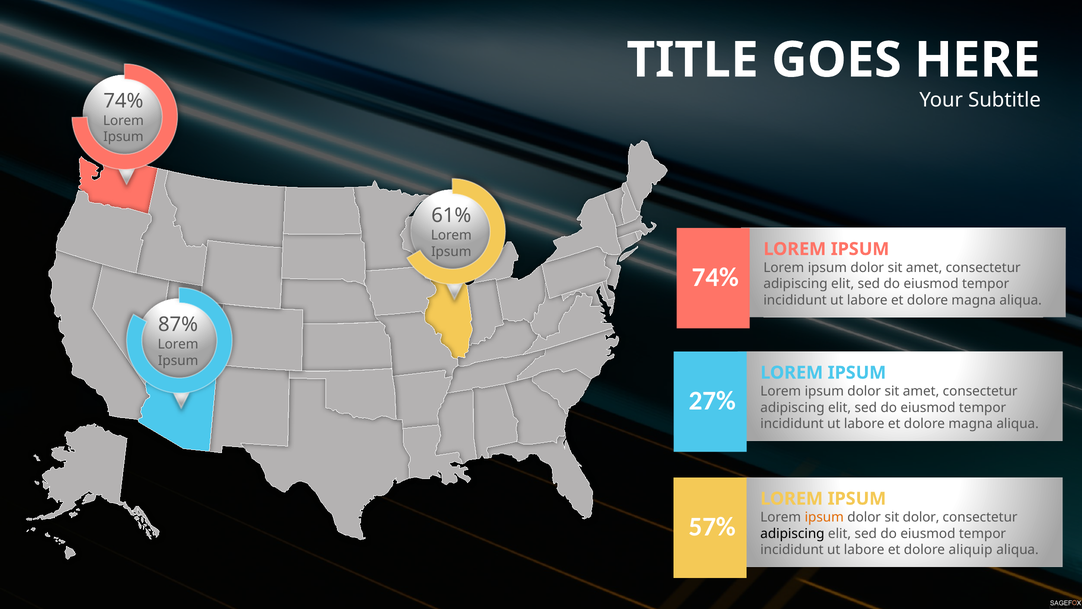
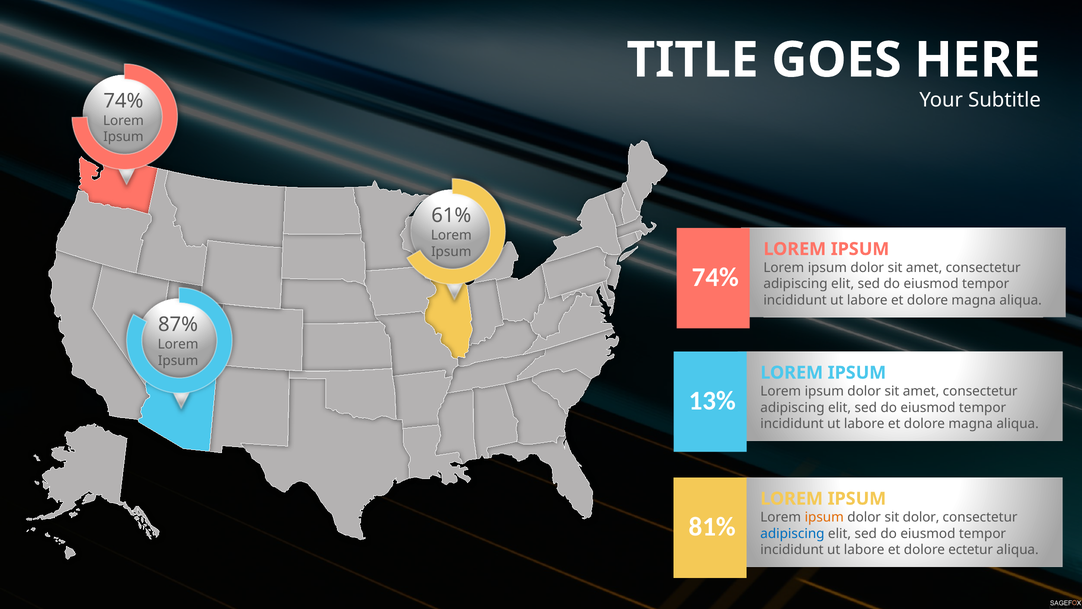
27%: 27% -> 13% (712, 401)
57%: 57% -> 81% (712, 526)
adipiscing colour: black -> blue (792, 533)
aliquip: aliquip -> ectetur (971, 549)
